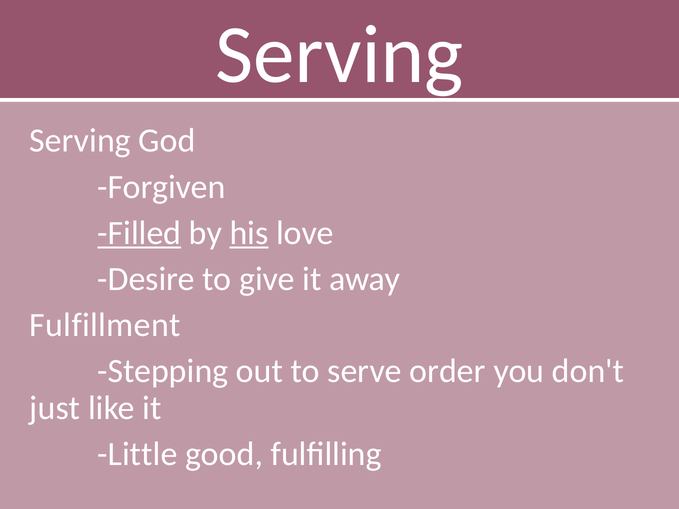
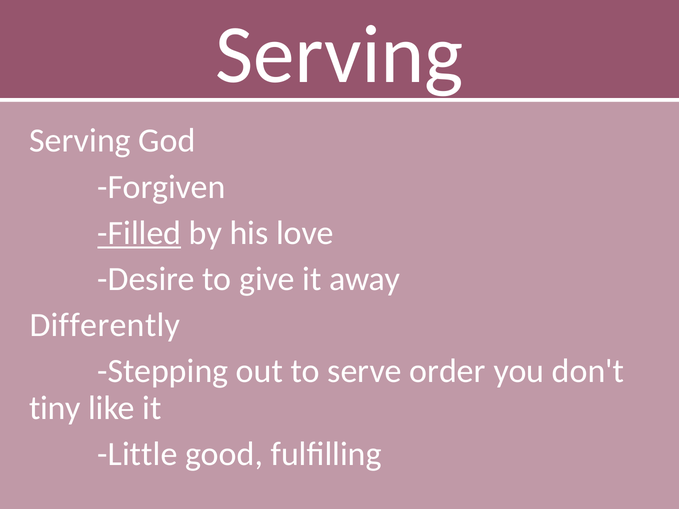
his underline: present -> none (249, 233)
Fulfillment: Fulfillment -> Differently (105, 325)
just: just -> tiny (55, 408)
